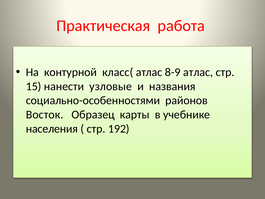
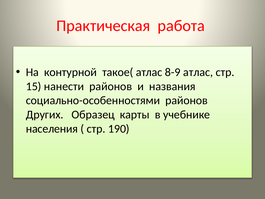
класс(: класс( -> такое( (118, 72)
нанести узловые: узловые -> районов (111, 86)
Восток: Восток -> Других (45, 114)
192: 192 -> 190 (119, 129)
